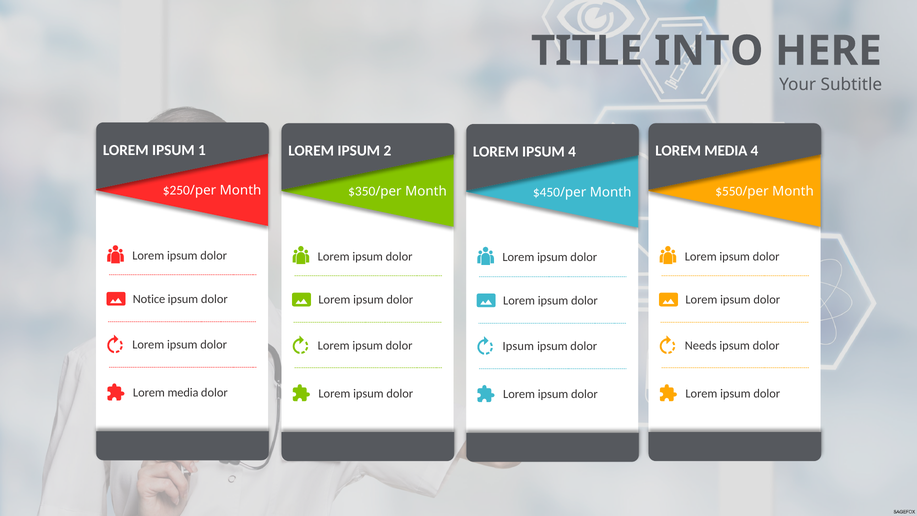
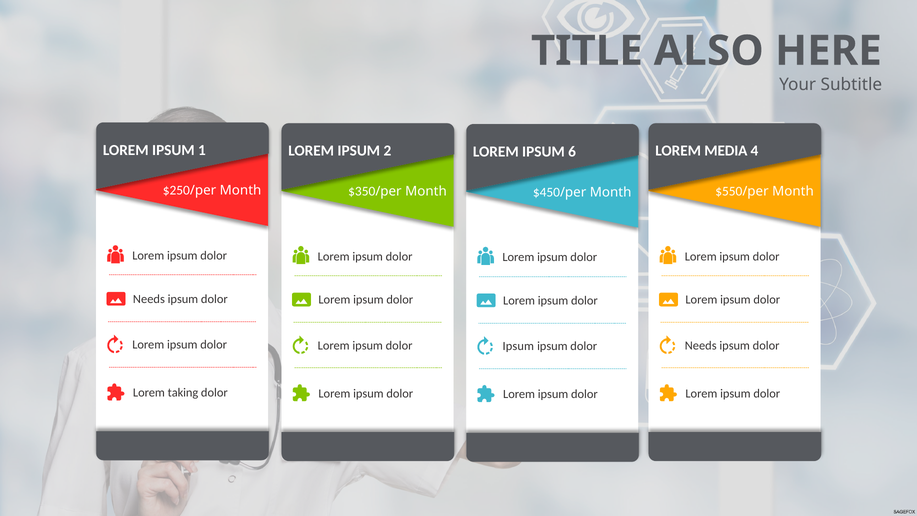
INTO: INTO -> ALSO (709, 51)
IPSUM 4: 4 -> 6 (572, 152)
Notice: Notice -> Needs (149, 299)
media: media -> taking (183, 393)
